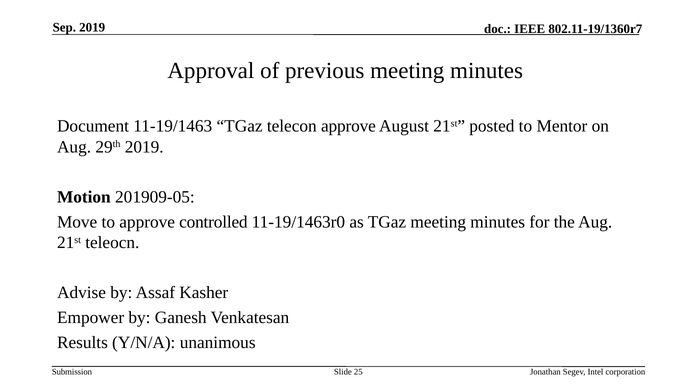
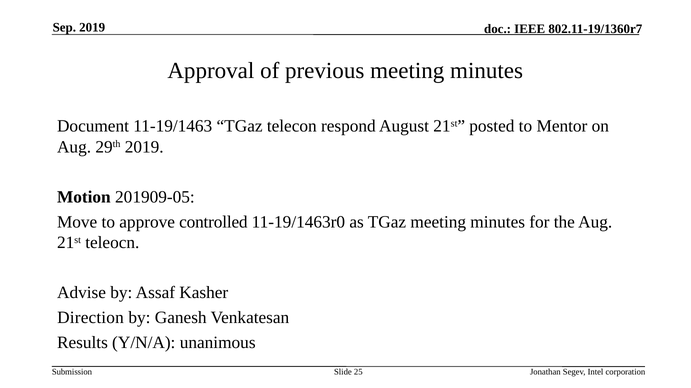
telecon approve: approve -> respond (348, 126)
Empower: Empower -> Direction (91, 318)
